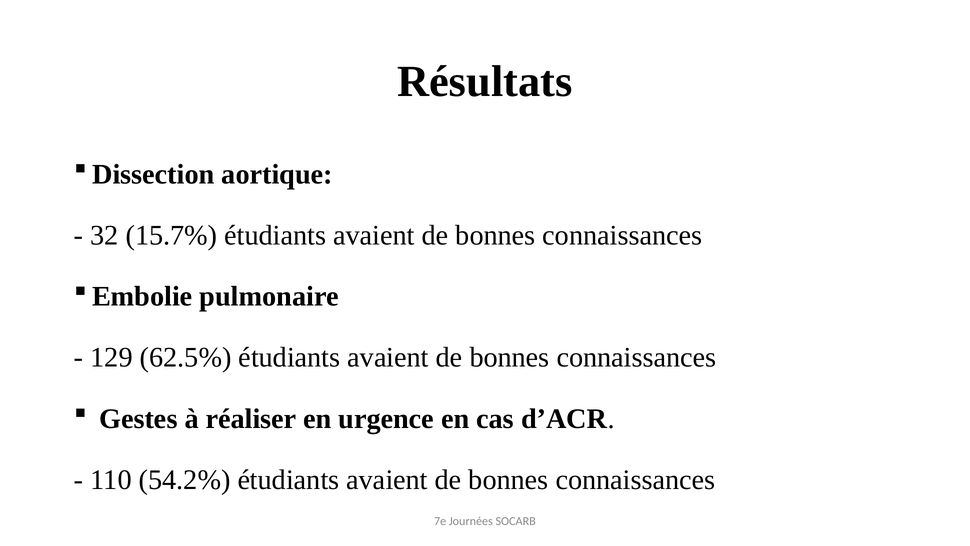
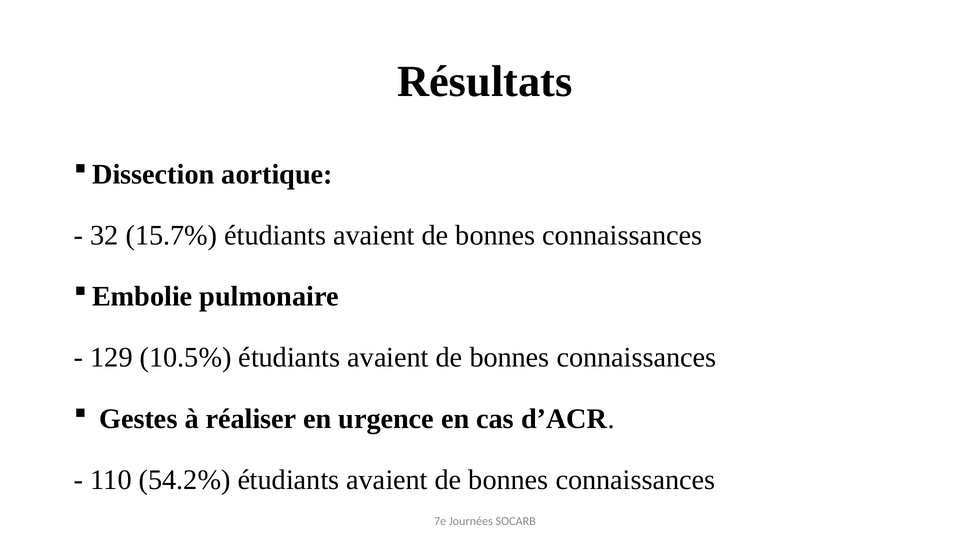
62.5%: 62.5% -> 10.5% (186, 357)
